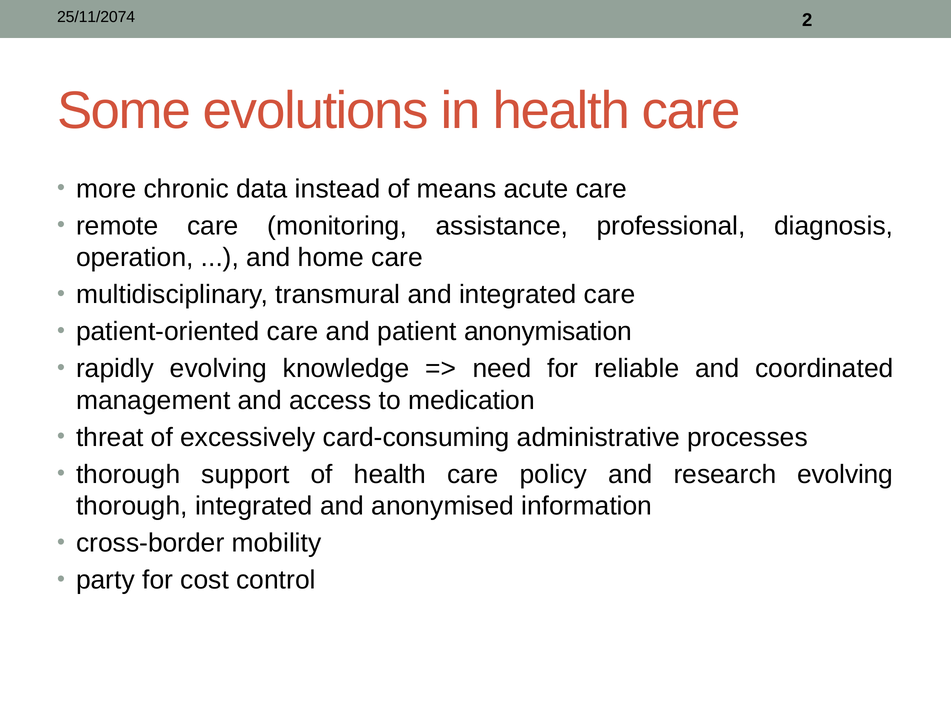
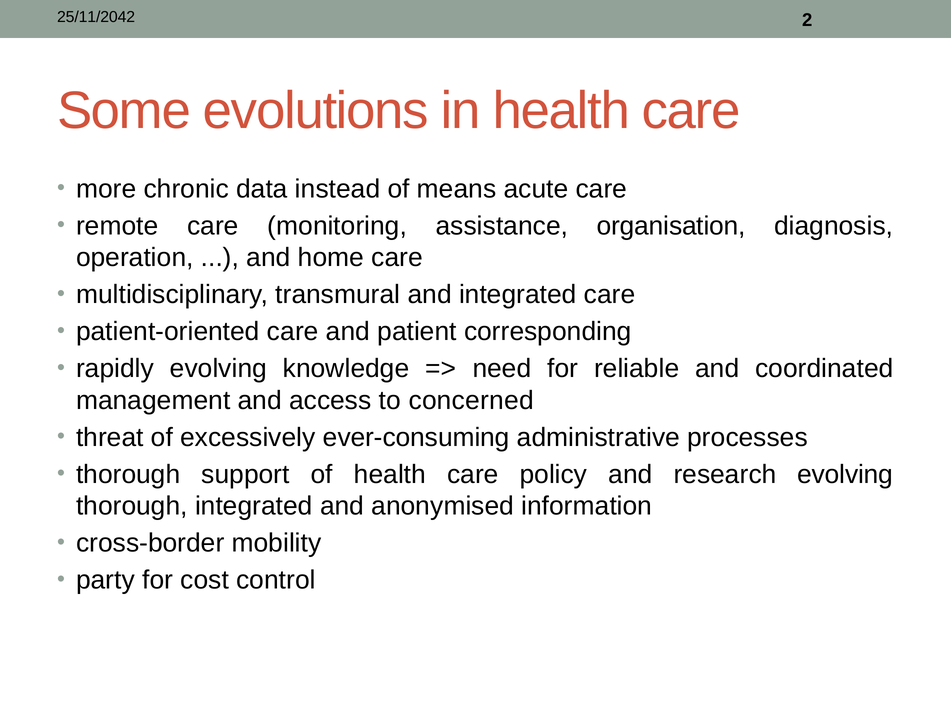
25/11/2074: 25/11/2074 -> 25/11/2042 (96, 17)
professional: professional -> organisation (671, 226)
anonymisation: anonymisation -> corresponding (548, 332)
medication: medication -> concerned (471, 401)
card-consuming: card-consuming -> ever-consuming (416, 438)
